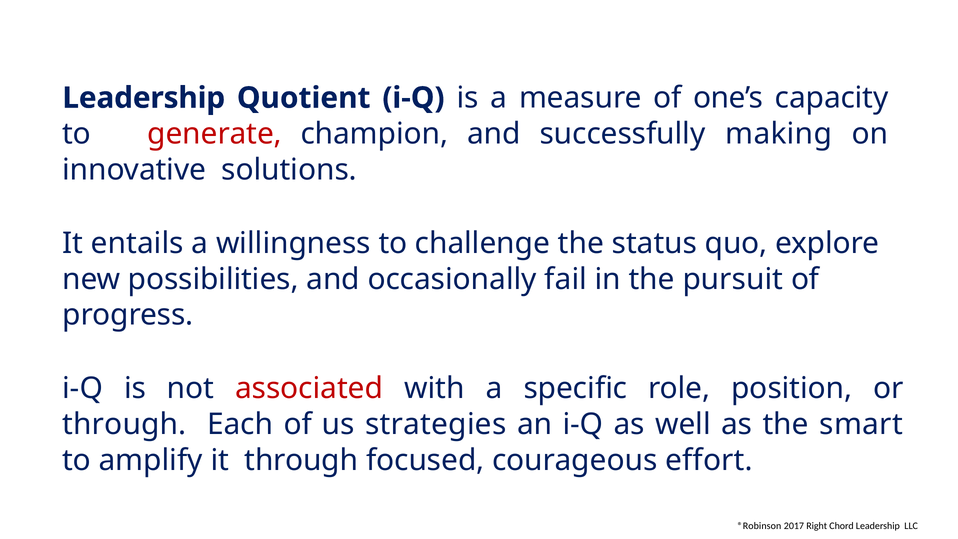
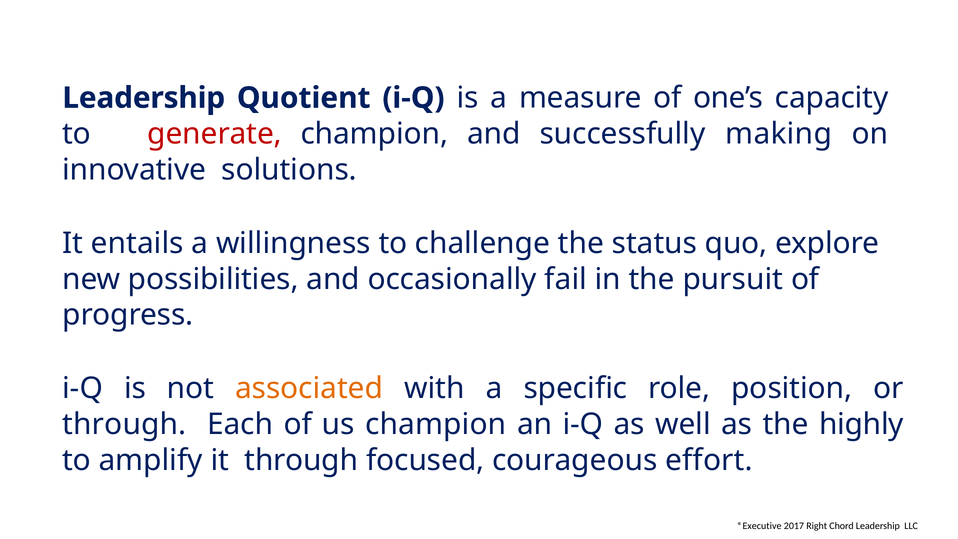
associated colour: red -> orange (309, 388)
us strategies: strategies -> champion (436, 424)
smart: smart -> highly (861, 424)
®Robinson: ®Robinson -> ®Executive (760, 526)
